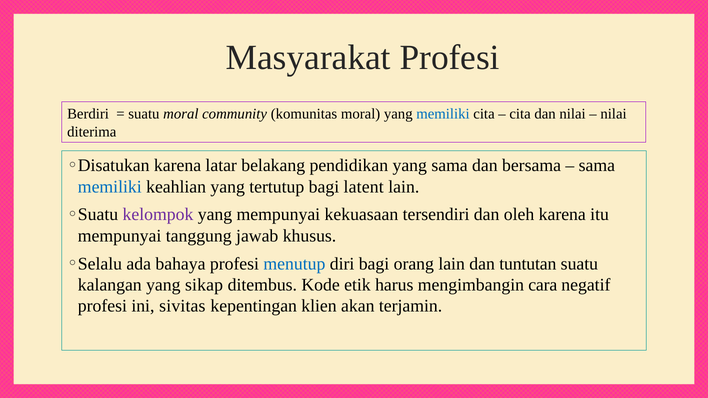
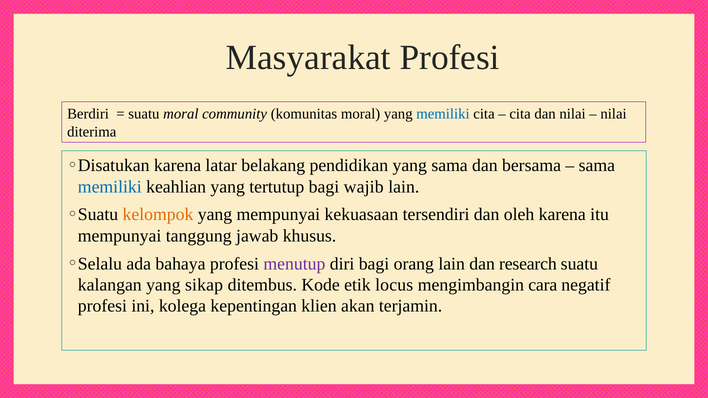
latent: latent -> wajib (364, 187)
kelompok colour: purple -> orange (158, 215)
menutup colour: blue -> purple (294, 264)
tuntutan: tuntutan -> research (528, 264)
harus: harus -> locus (394, 285)
sivitas: sivitas -> kolega (182, 306)
